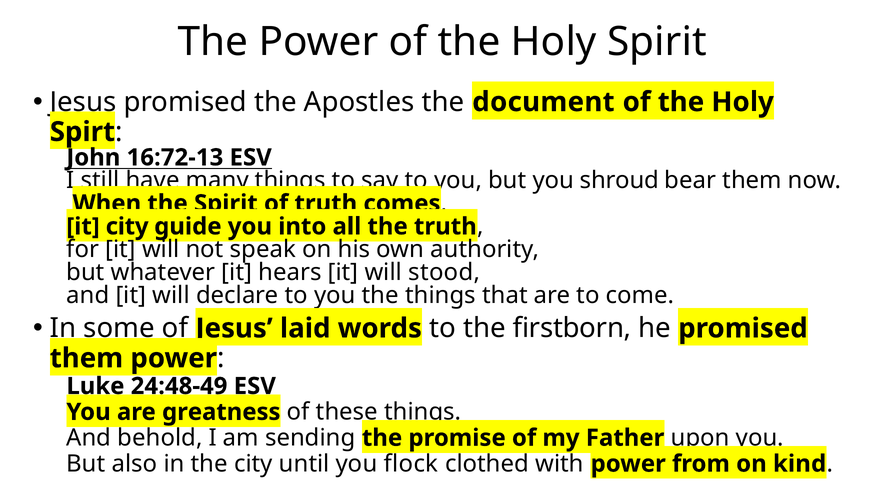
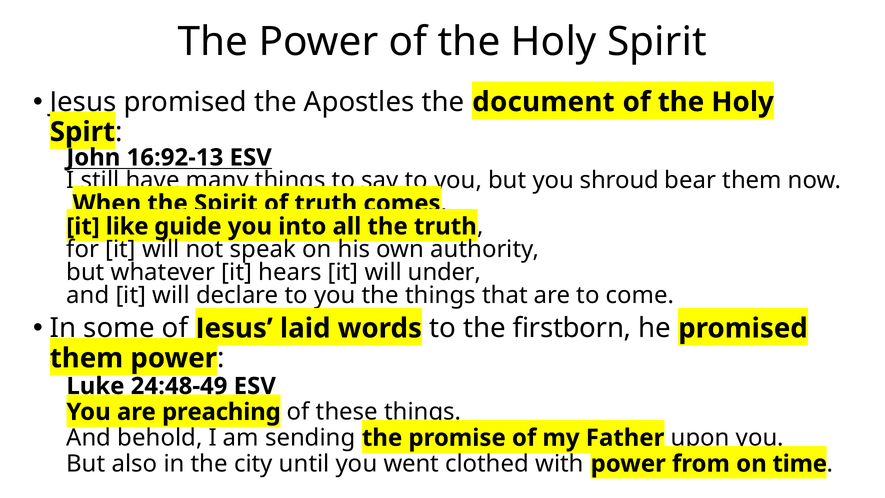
16:72-13: 16:72-13 -> 16:92-13 (175, 157)
it city: city -> like (127, 226)
stood: stood -> under (444, 272)
greatness: greatness -> preaching (221, 412)
flock: flock -> went (411, 464)
kind: kind -> time (800, 464)
